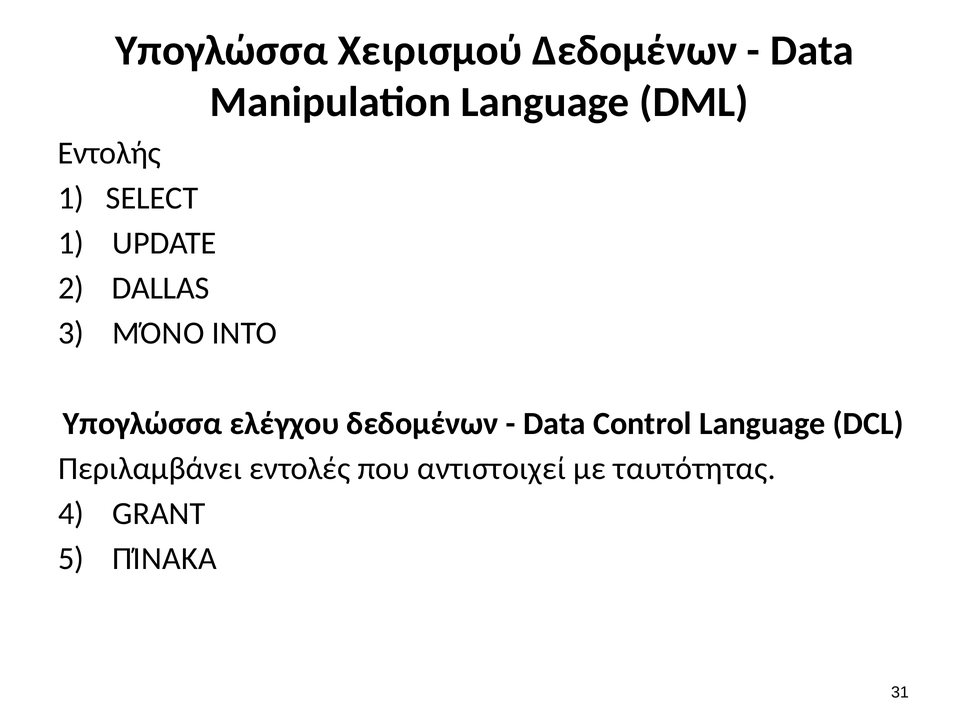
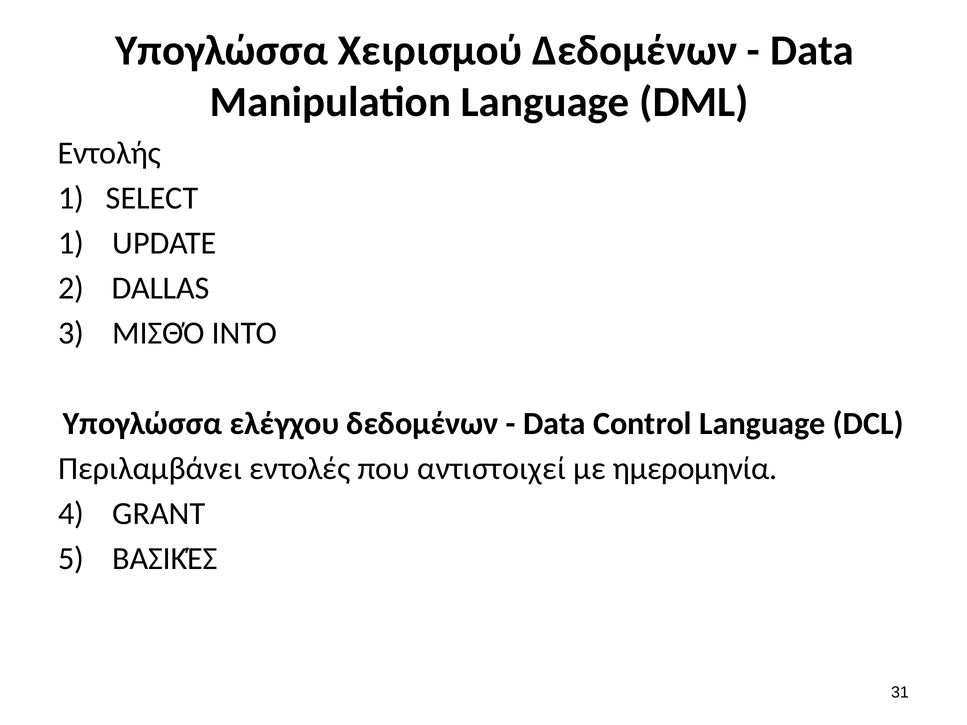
ΜΌΝΟ: ΜΌΝΟ -> ΜΙΣΘΌ (159, 333)
ταυτότητας: ταυτότητας -> ημερομηνία (695, 469)
ΠΊΝΑΚΑ: ΠΊΝΑΚΑ -> ΒΑΣΙΚΈΣ (165, 559)
